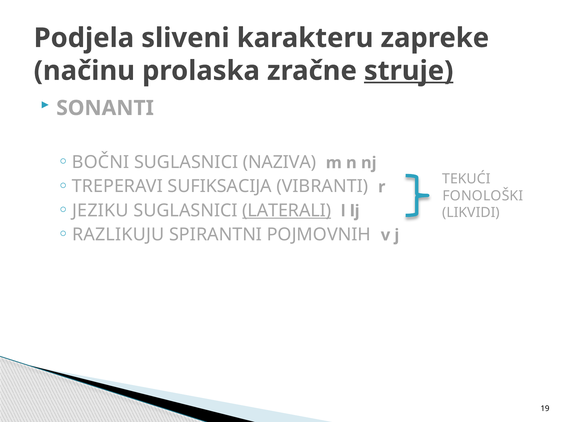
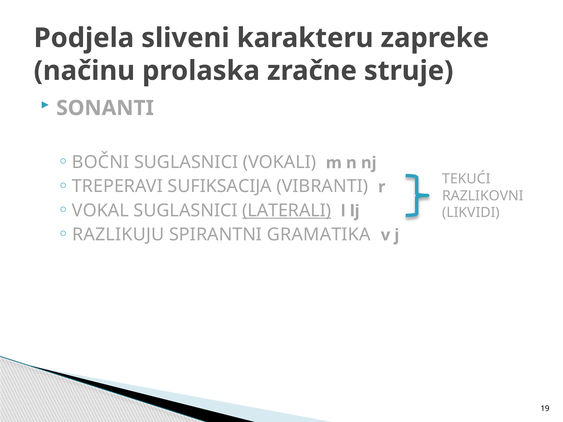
struje underline: present -> none (409, 71)
NAZIVA: NAZIVA -> VOKALI (279, 162)
FONOLOŠKI: FONOLOŠKI -> RAZLIKOVNI (483, 196)
JEZIKU: JEZIKU -> VOKAL (100, 211)
POJMOVNIH: POJMOVNIH -> GRAMATIKA (319, 235)
